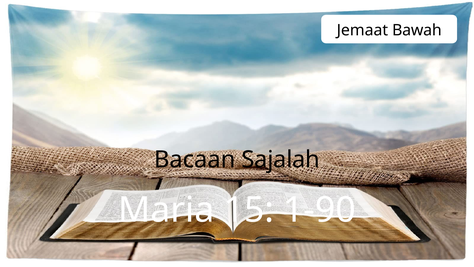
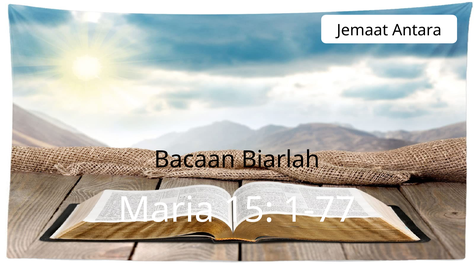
Bawah: Bawah -> Antara (417, 30)
Sajalah: Sajalah -> Biarlah (281, 159)
1-90: 1-90 -> 1-77 (320, 210)
